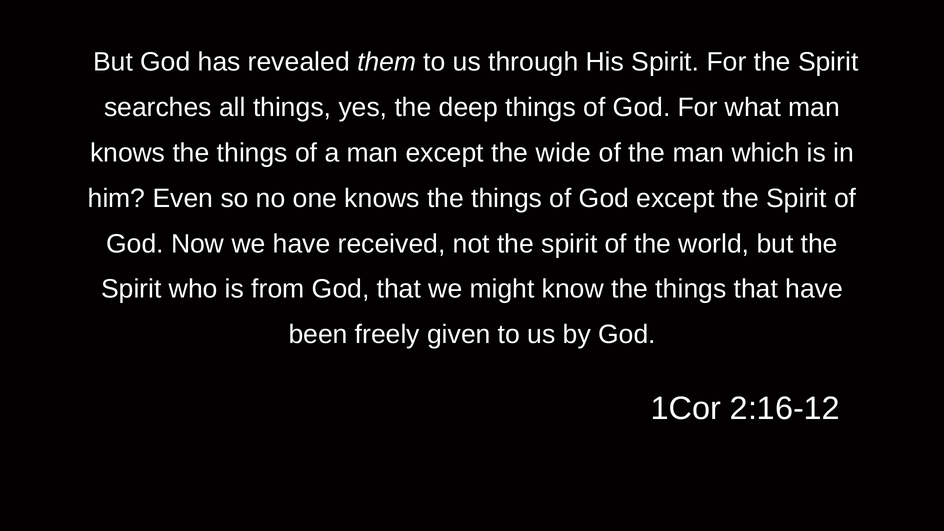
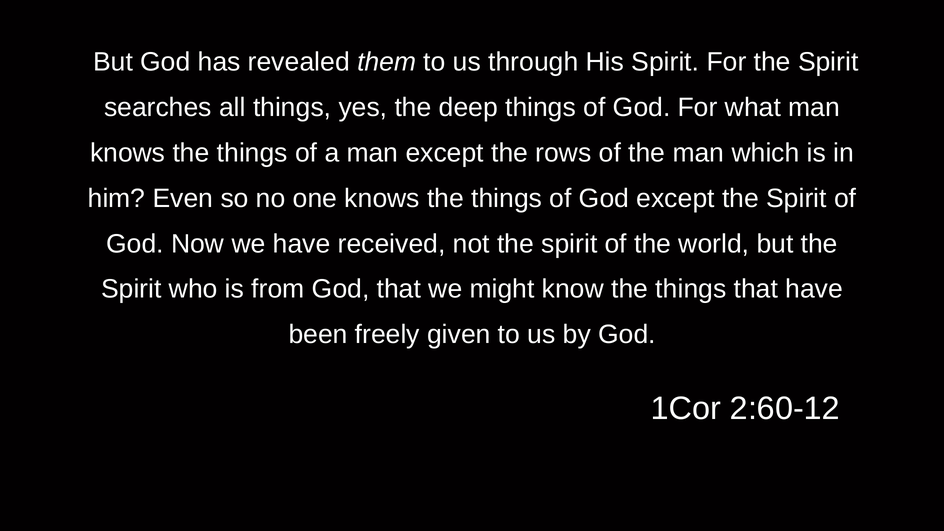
wide: wide -> rows (563, 153)
2:16-12: 2:16-12 -> 2:60-12 (785, 409)
